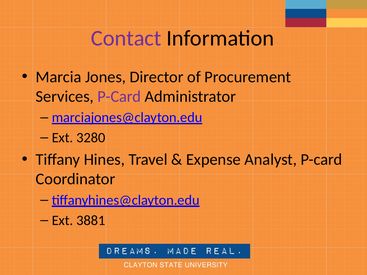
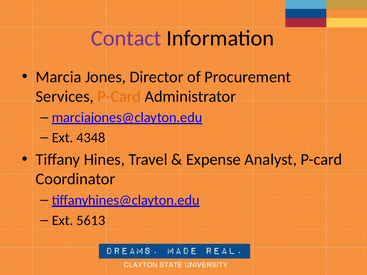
P-Card colour: purple -> orange (119, 97)
3280: 3280 -> 4348 (91, 138)
3881: 3881 -> 5613 (91, 221)
